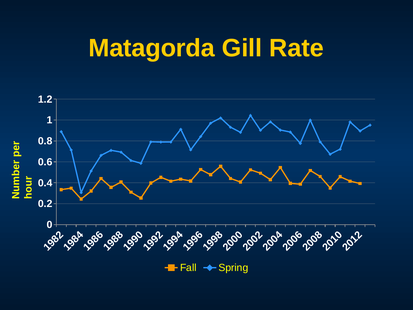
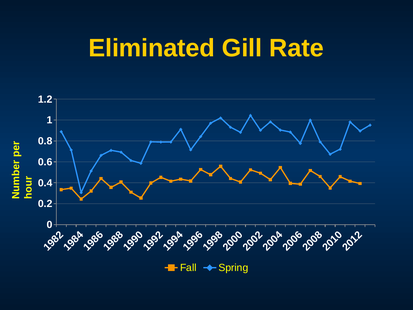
Matagorda: Matagorda -> Eliminated (152, 48)
